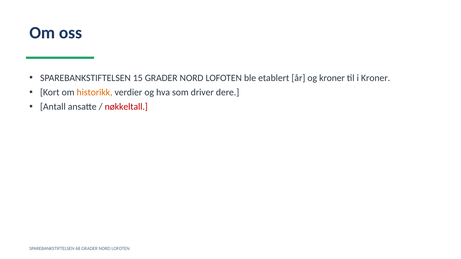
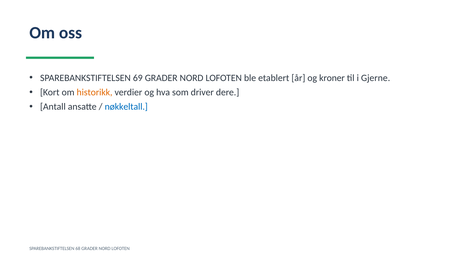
15: 15 -> 69 (138, 78)
i Kroner: Kroner -> Gjerne (376, 78)
nøkkeltall colour: red -> blue (126, 107)
